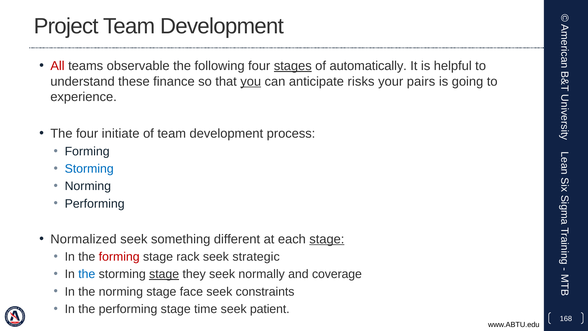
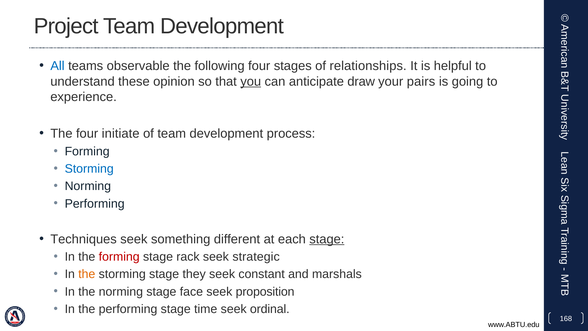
All colour: red -> blue (57, 66)
stages underline: present -> none (293, 66)
automatically: automatically -> relationships (368, 66)
finance: finance -> opinion (174, 81)
risks: risks -> draw (361, 81)
Normalized: Normalized -> Techniques (84, 239)
the colour: blue -> orange (87, 274)
stage underline: present -> none (164, 274)
normally: normally -> constant (262, 274)
coverage: coverage -> marshals (337, 274)
constraints: constraints -> proposition (265, 291)
patient: patient -> ordinal (270, 309)
